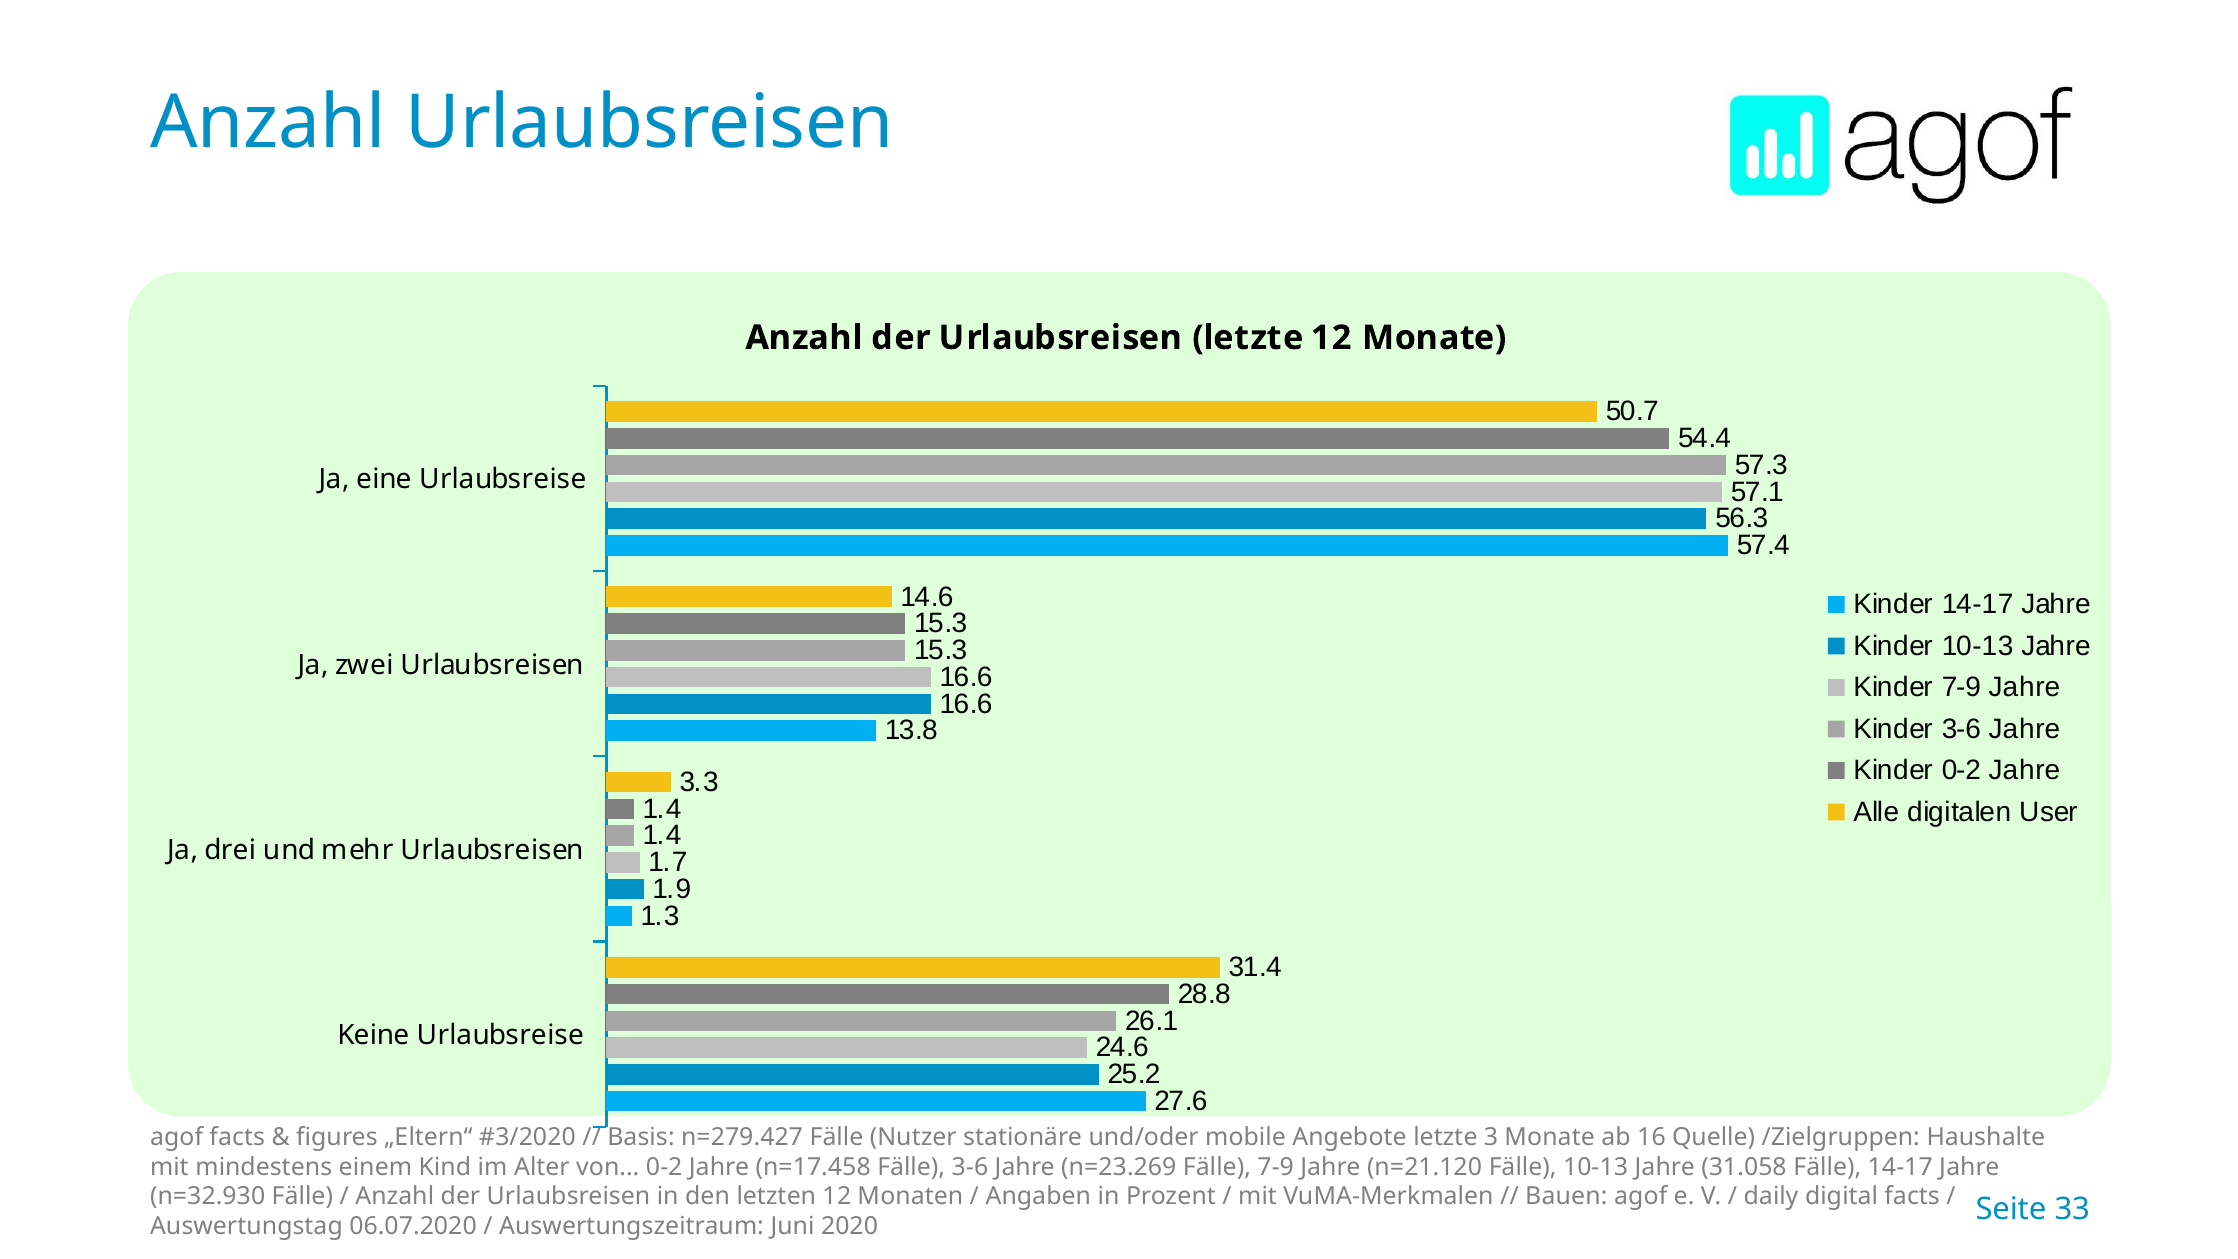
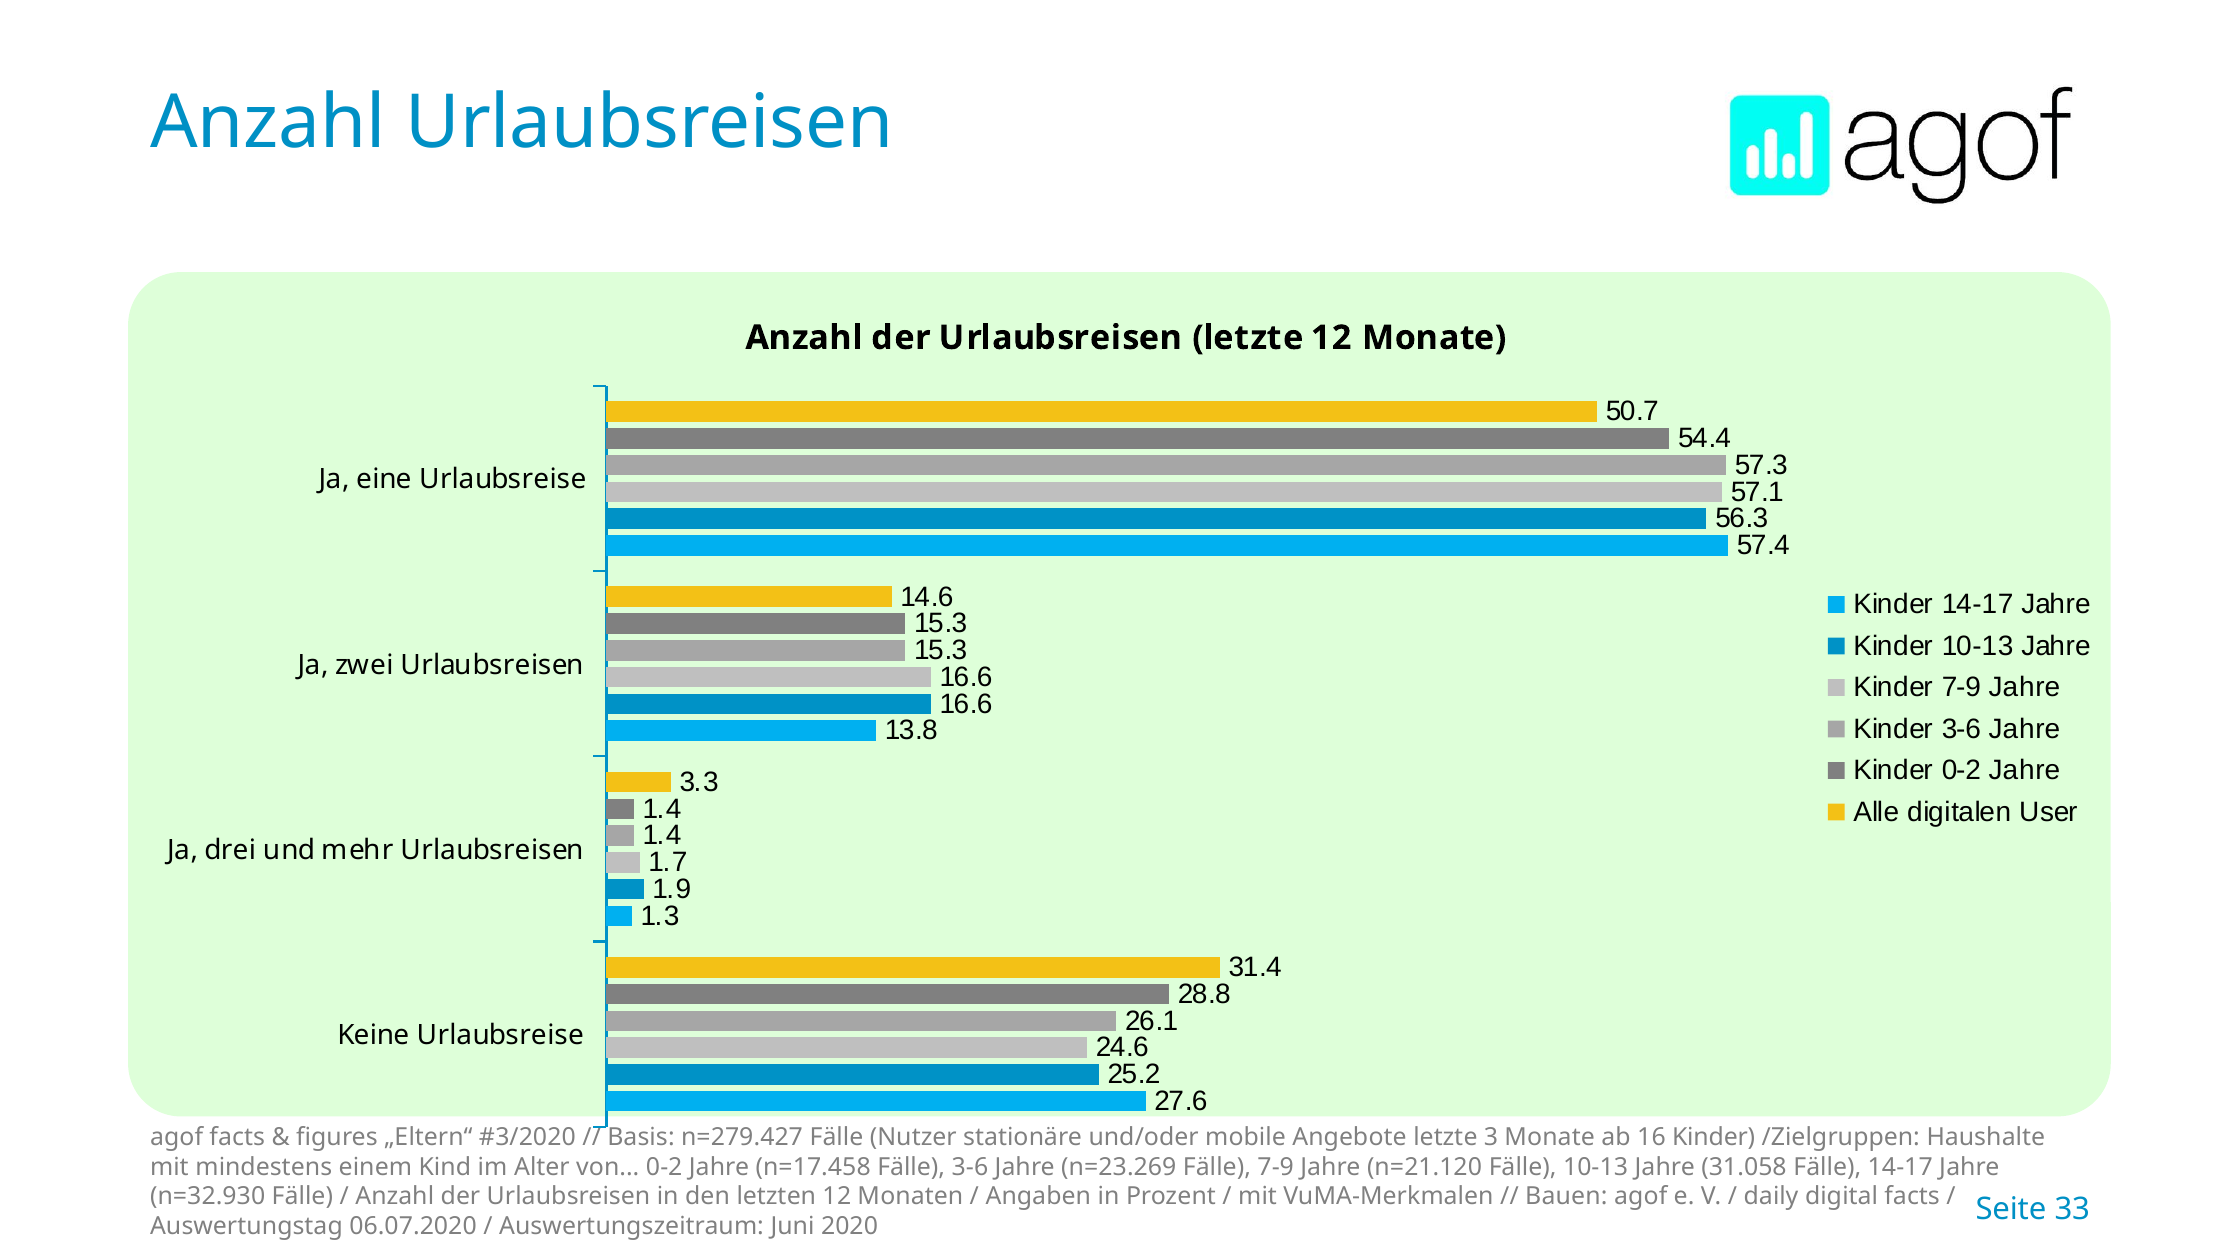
16 Quelle: Quelle -> Kinder (1714, 1137)
